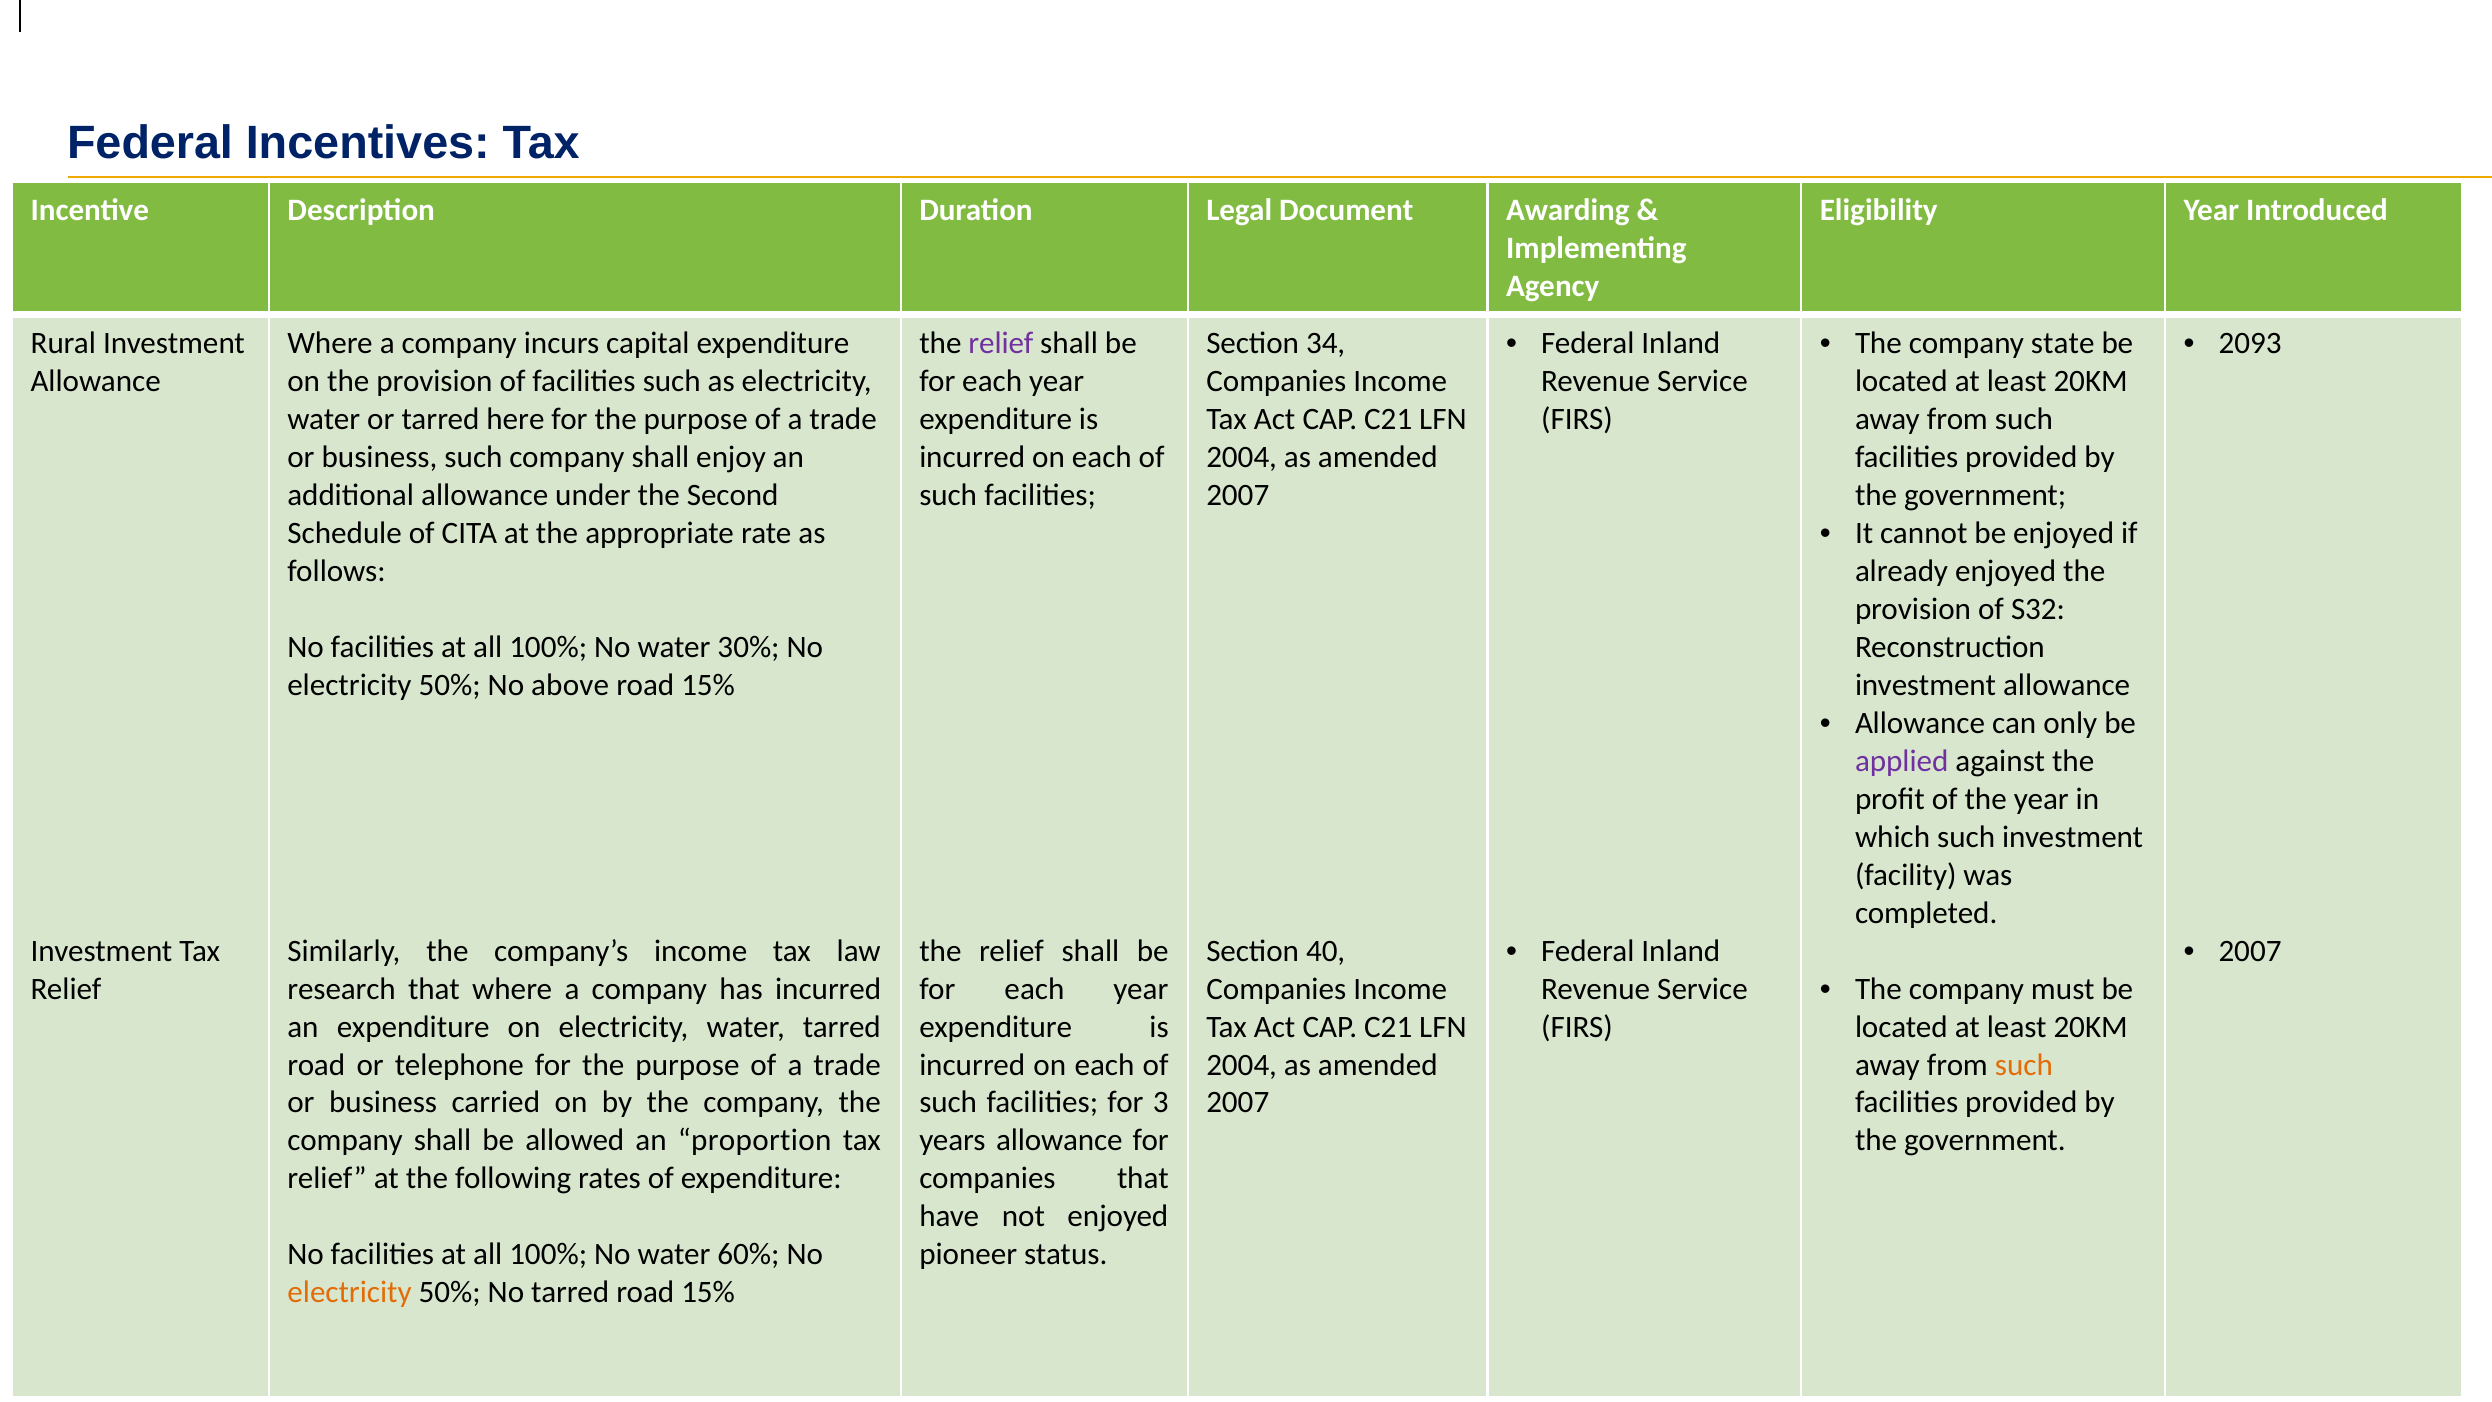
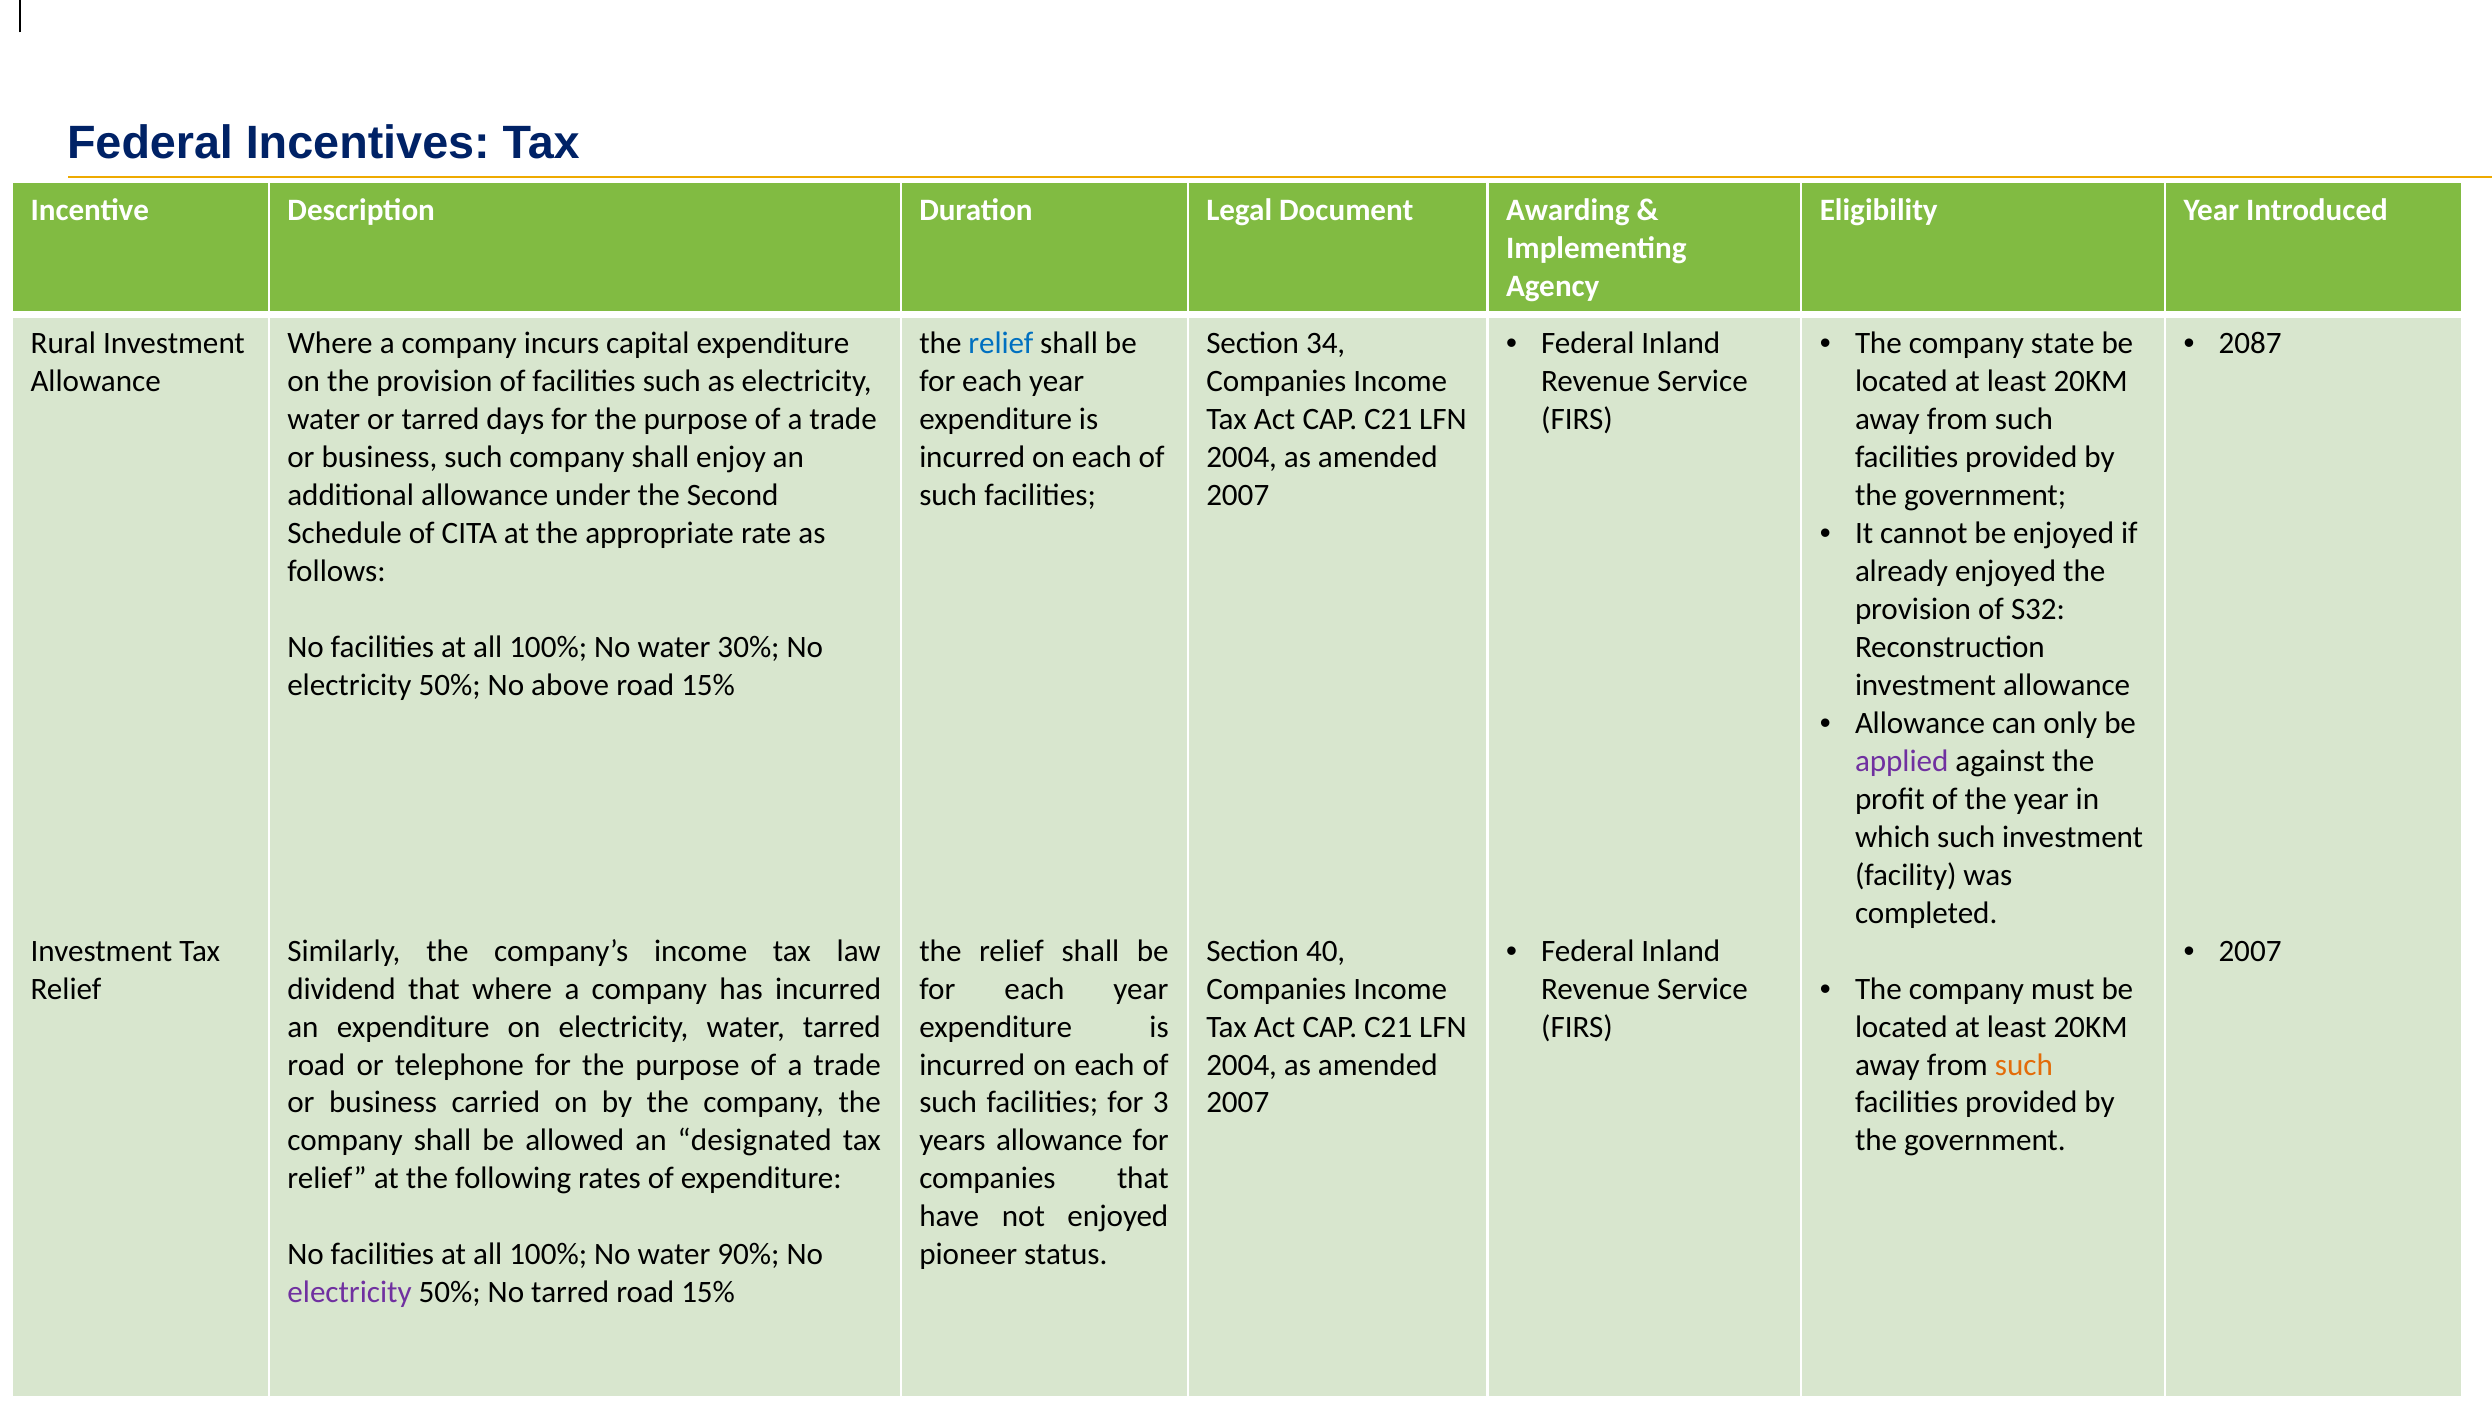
2093: 2093 -> 2087 (2250, 343)
relief colour: purple -> blue (1001, 343)
here: here -> days (515, 419)
research: research -> dividend (342, 989)
proportion: proportion -> designated (755, 1140)
60%: 60% -> 90% (748, 1254)
electricity colour: orange -> purple (350, 1292)
